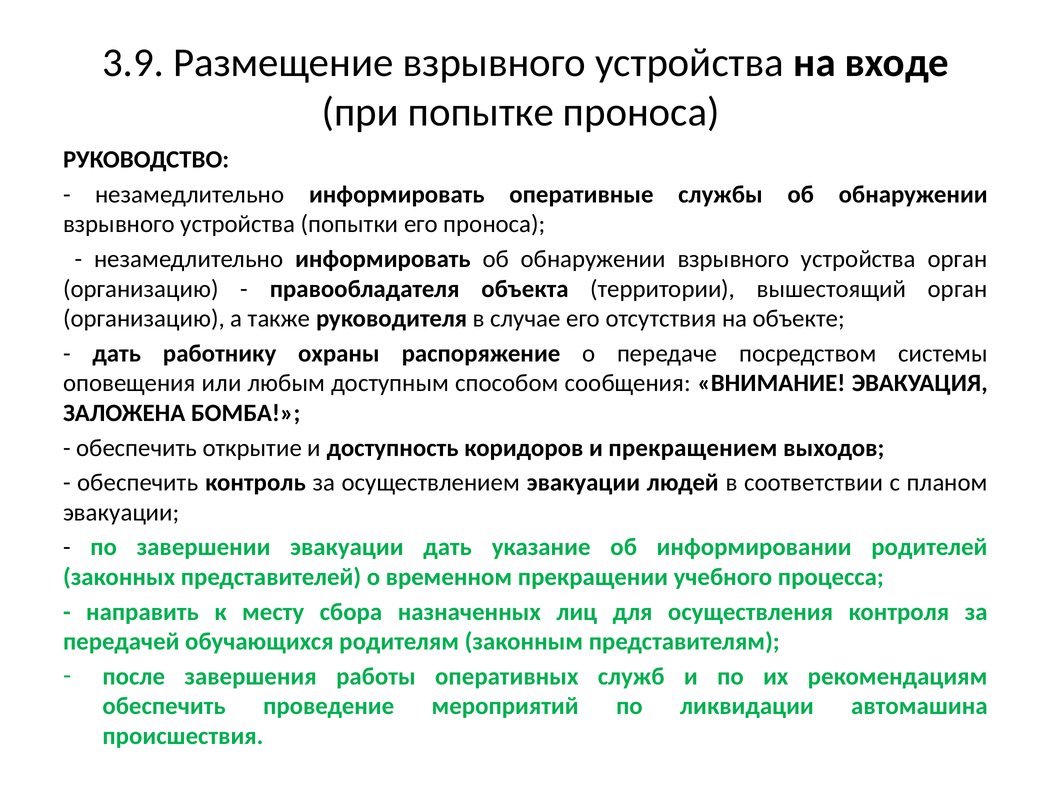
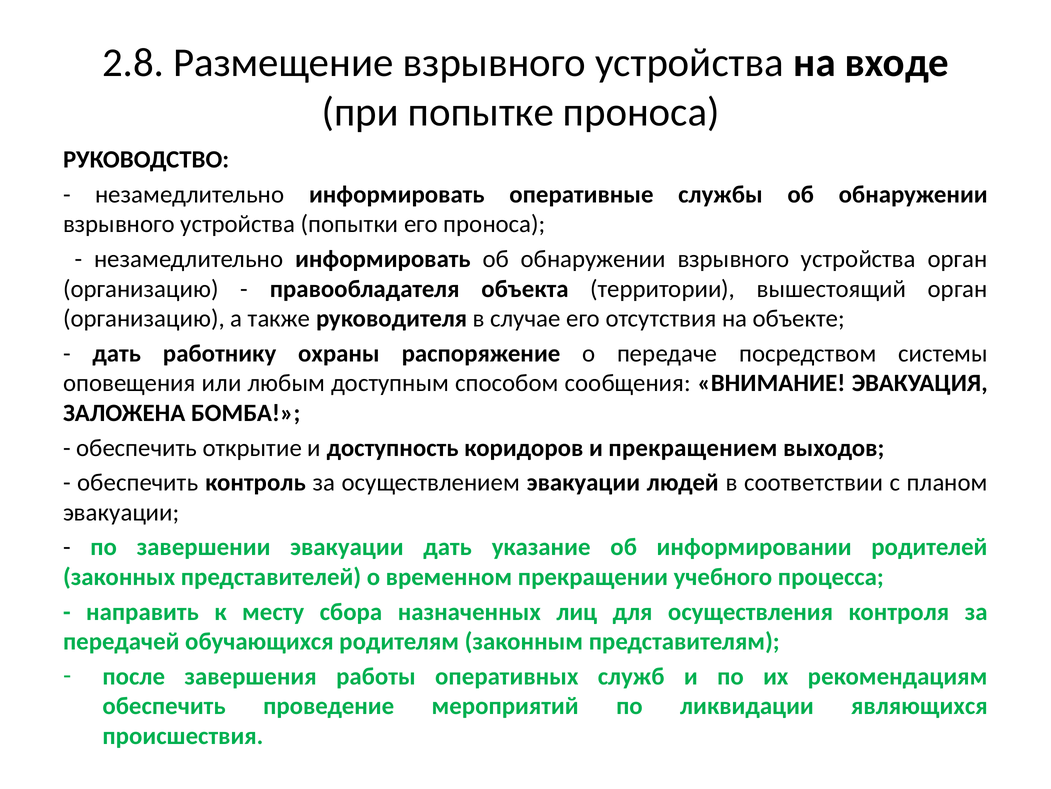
3.9: 3.9 -> 2.8 (133, 63)
автомашина: автомашина -> являющихся (919, 706)
